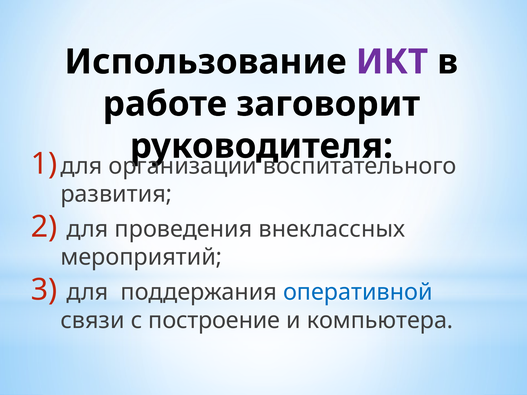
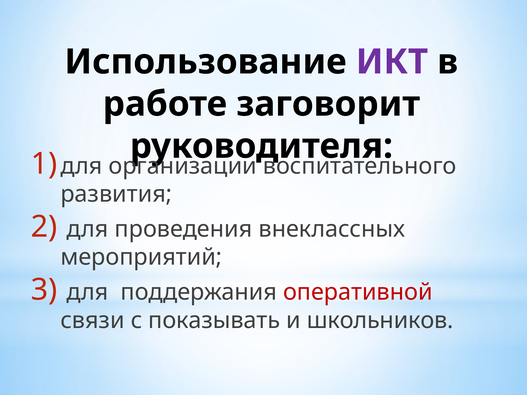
оперативной colour: blue -> red (358, 292)
построение: построение -> показывать (214, 321)
компьютера: компьютера -> школьников (380, 321)
